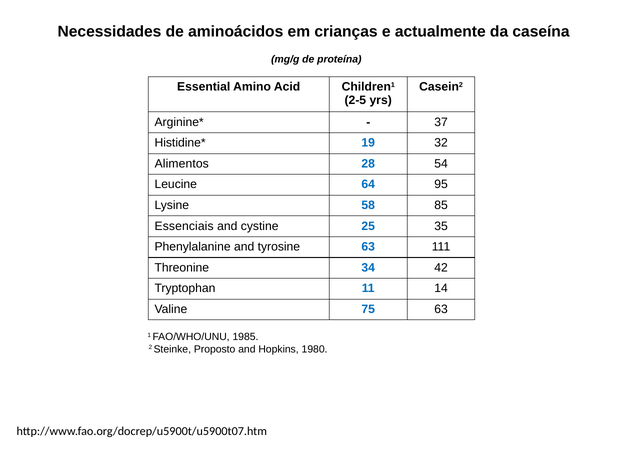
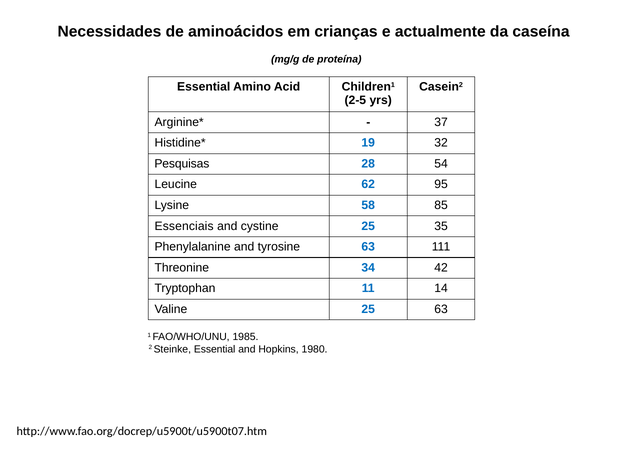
Alimentos: Alimentos -> Pesquisas (182, 164)
64: 64 -> 62 (368, 185)
Valine 75: 75 -> 25 (368, 309)
Steinke Proposto: Proposto -> Essential (215, 349)
